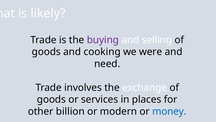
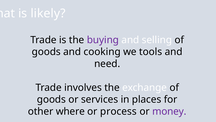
were: were -> tools (151, 52)
billion: billion -> where (70, 111)
modern: modern -> process (118, 111)
money colour: blue -> purple (169, 111)
